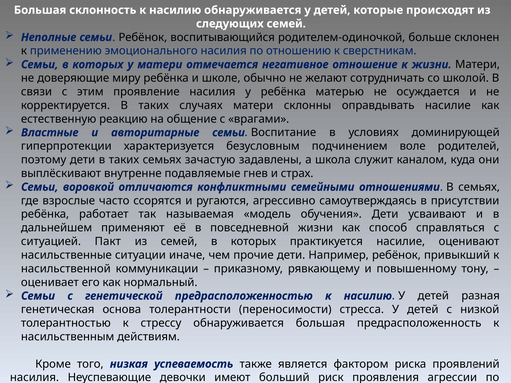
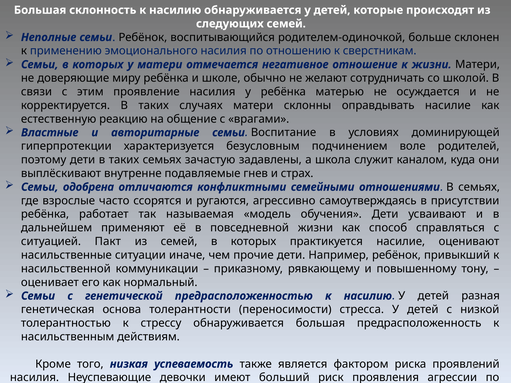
воровкой: воровкой -> одобрена (88, 187)
